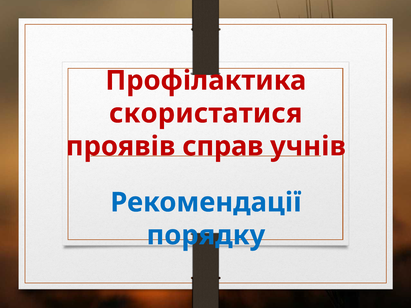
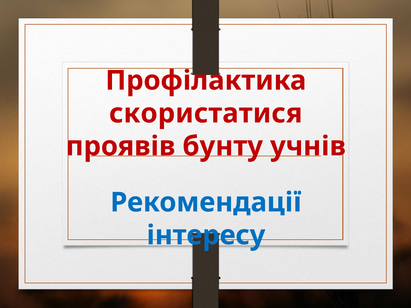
справ: справ -> бунту (223, 146)
порядку: порядку -> інтересу (206, 235)
